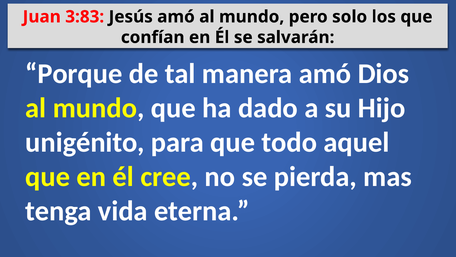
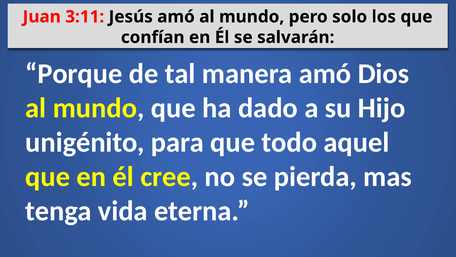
3:83: 3:83 -> 3:11 (85, 17)
